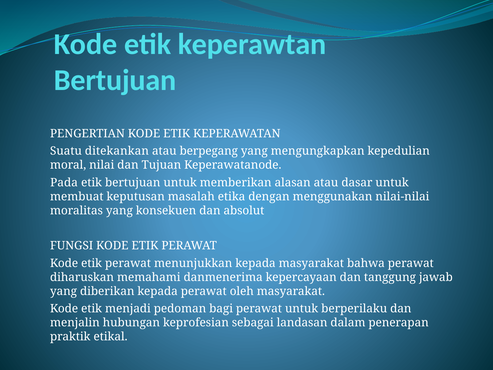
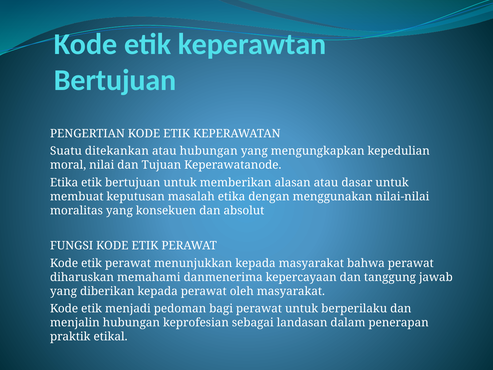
atau berpegang: berpegang -> hubungan (209, 151)
Pada: Pada -> Etika (64, 183)
